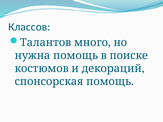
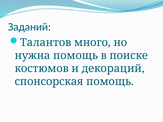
Классов: Классов -> Заданий (29, 27)
